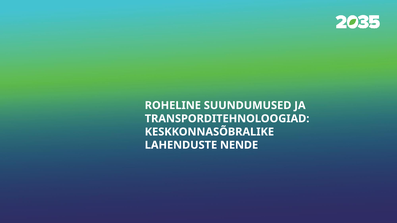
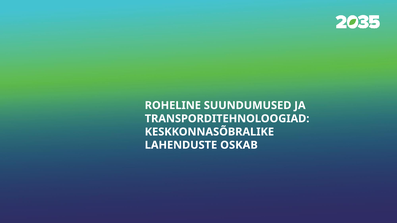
NENDE: NENDE -> OSKAB (239, 145)
